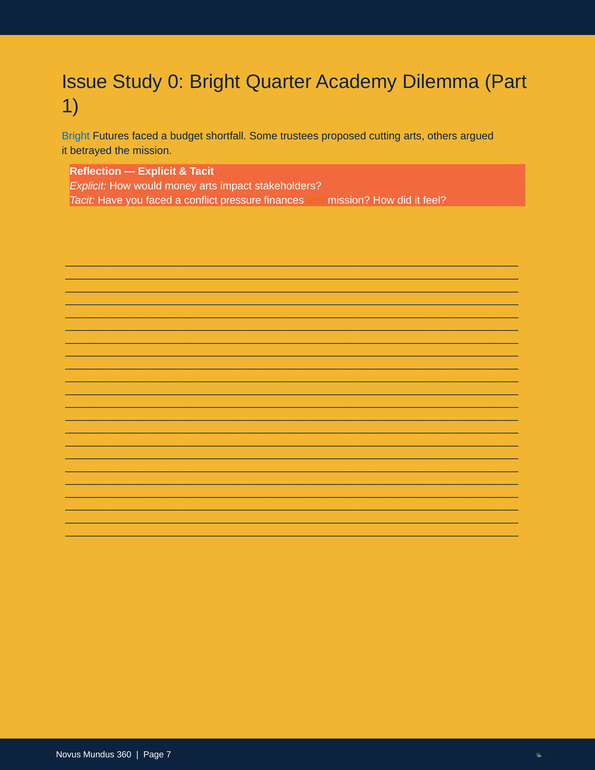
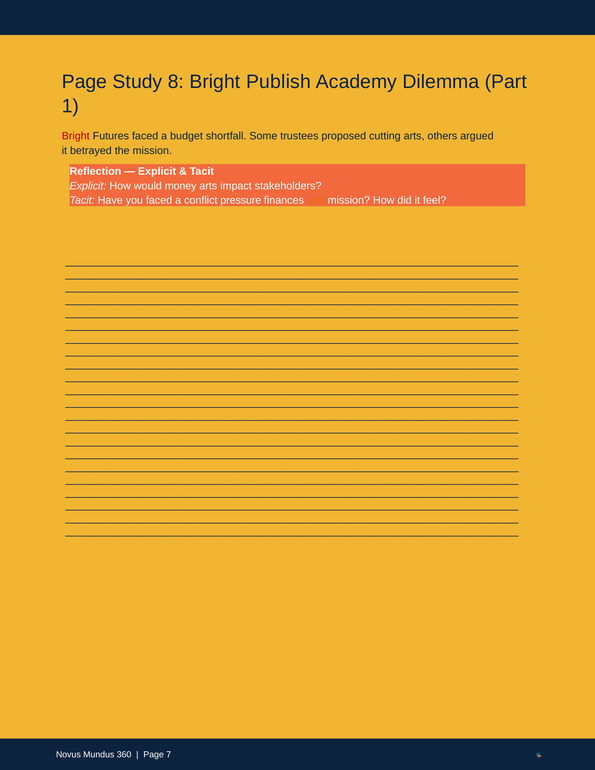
Issue: Issue -> Page (84, 82)
0: 0 -> 8 (176, 82)
Quarter: Quarter -> Publish (279, 82)
Bright colour: blue -> red (76, 136)
